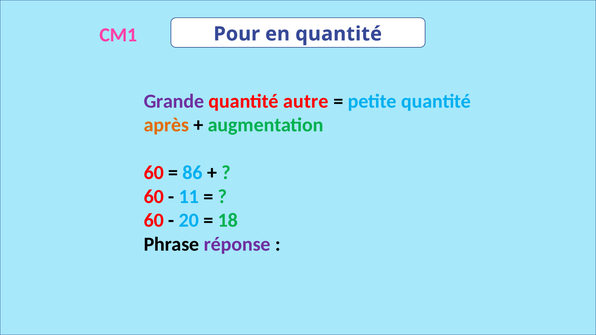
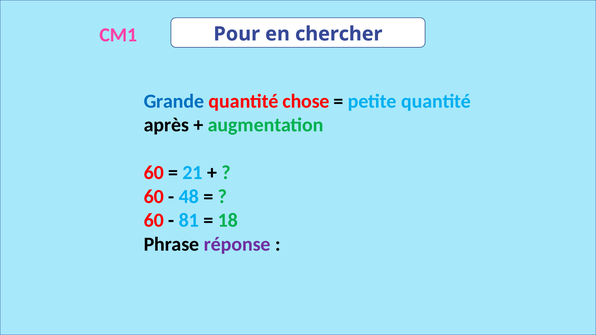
en quantité: quantité -> chercher (339, 34)
Grande colour: purple -> blue (174, 101)
autre: autre -> chose (306, 101)
après colour: orange -> black (166, 125)
86: 86 -> 21 (193, 173)
11: 11 -> 48 (189, 197)
20: 20 -> 81 (189, 220)
